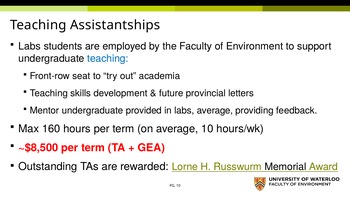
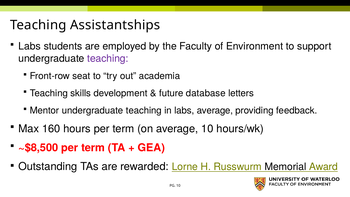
teaching colour: blue -> purple (108, 58)
provincial: provincial -> database (206, 93)
Mentor undergraduate provided: provided -> teaching (144, 110)
